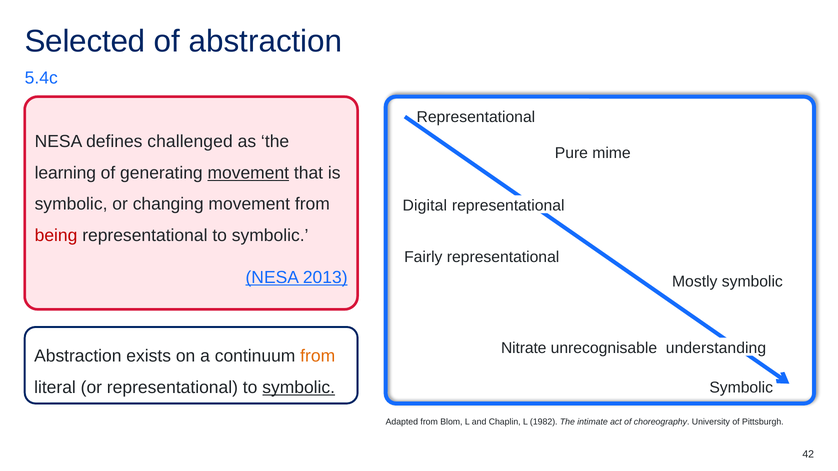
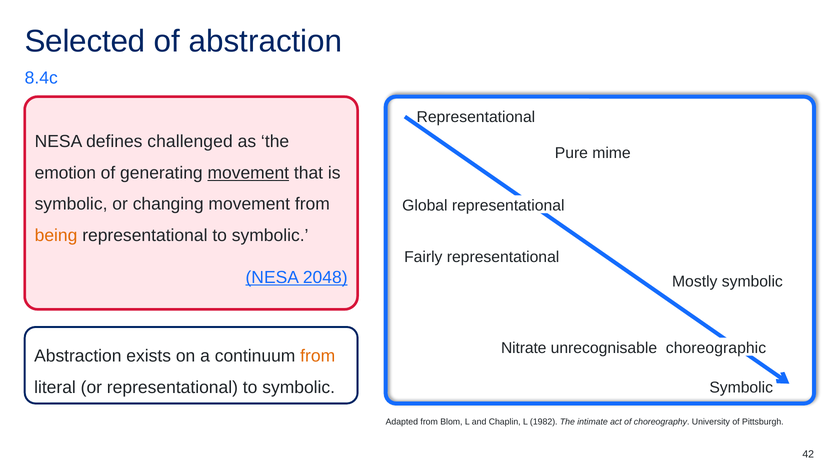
5.4c: 5.4c -> 8.4c (41, 78)
learning: learning -> emotion (65, 173)
Digital: Digital -> Global (425, 206)
being colour: red -> orange (56, 236)
2013: 2013 -> 2048 (325, 278)
understanding: understanding -> choreographic (716, 349)
symbolic underline: present -> none (299, 388)
